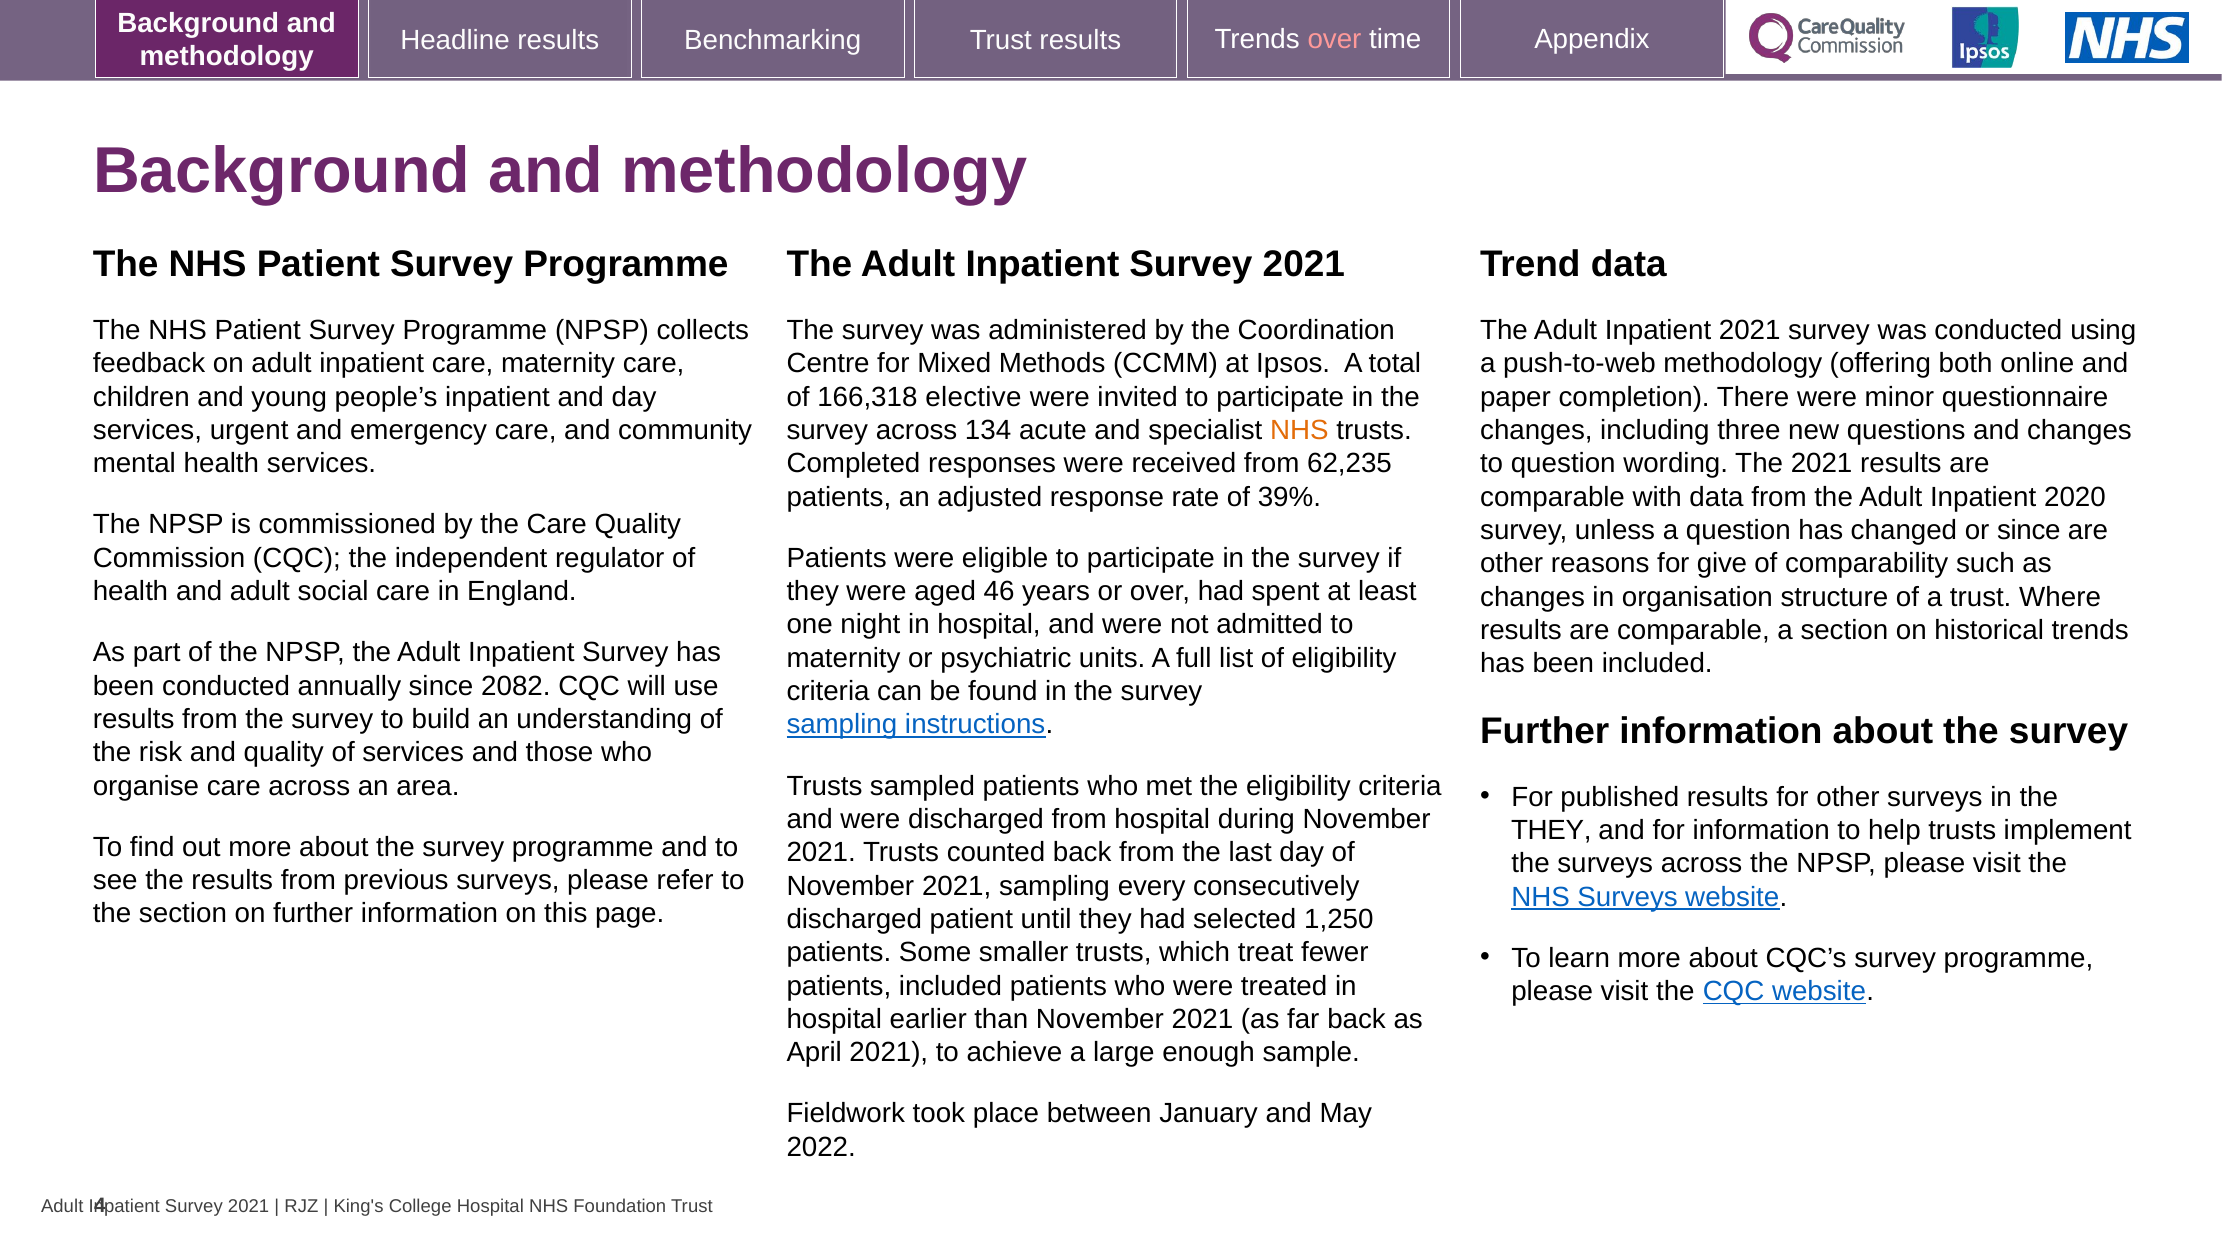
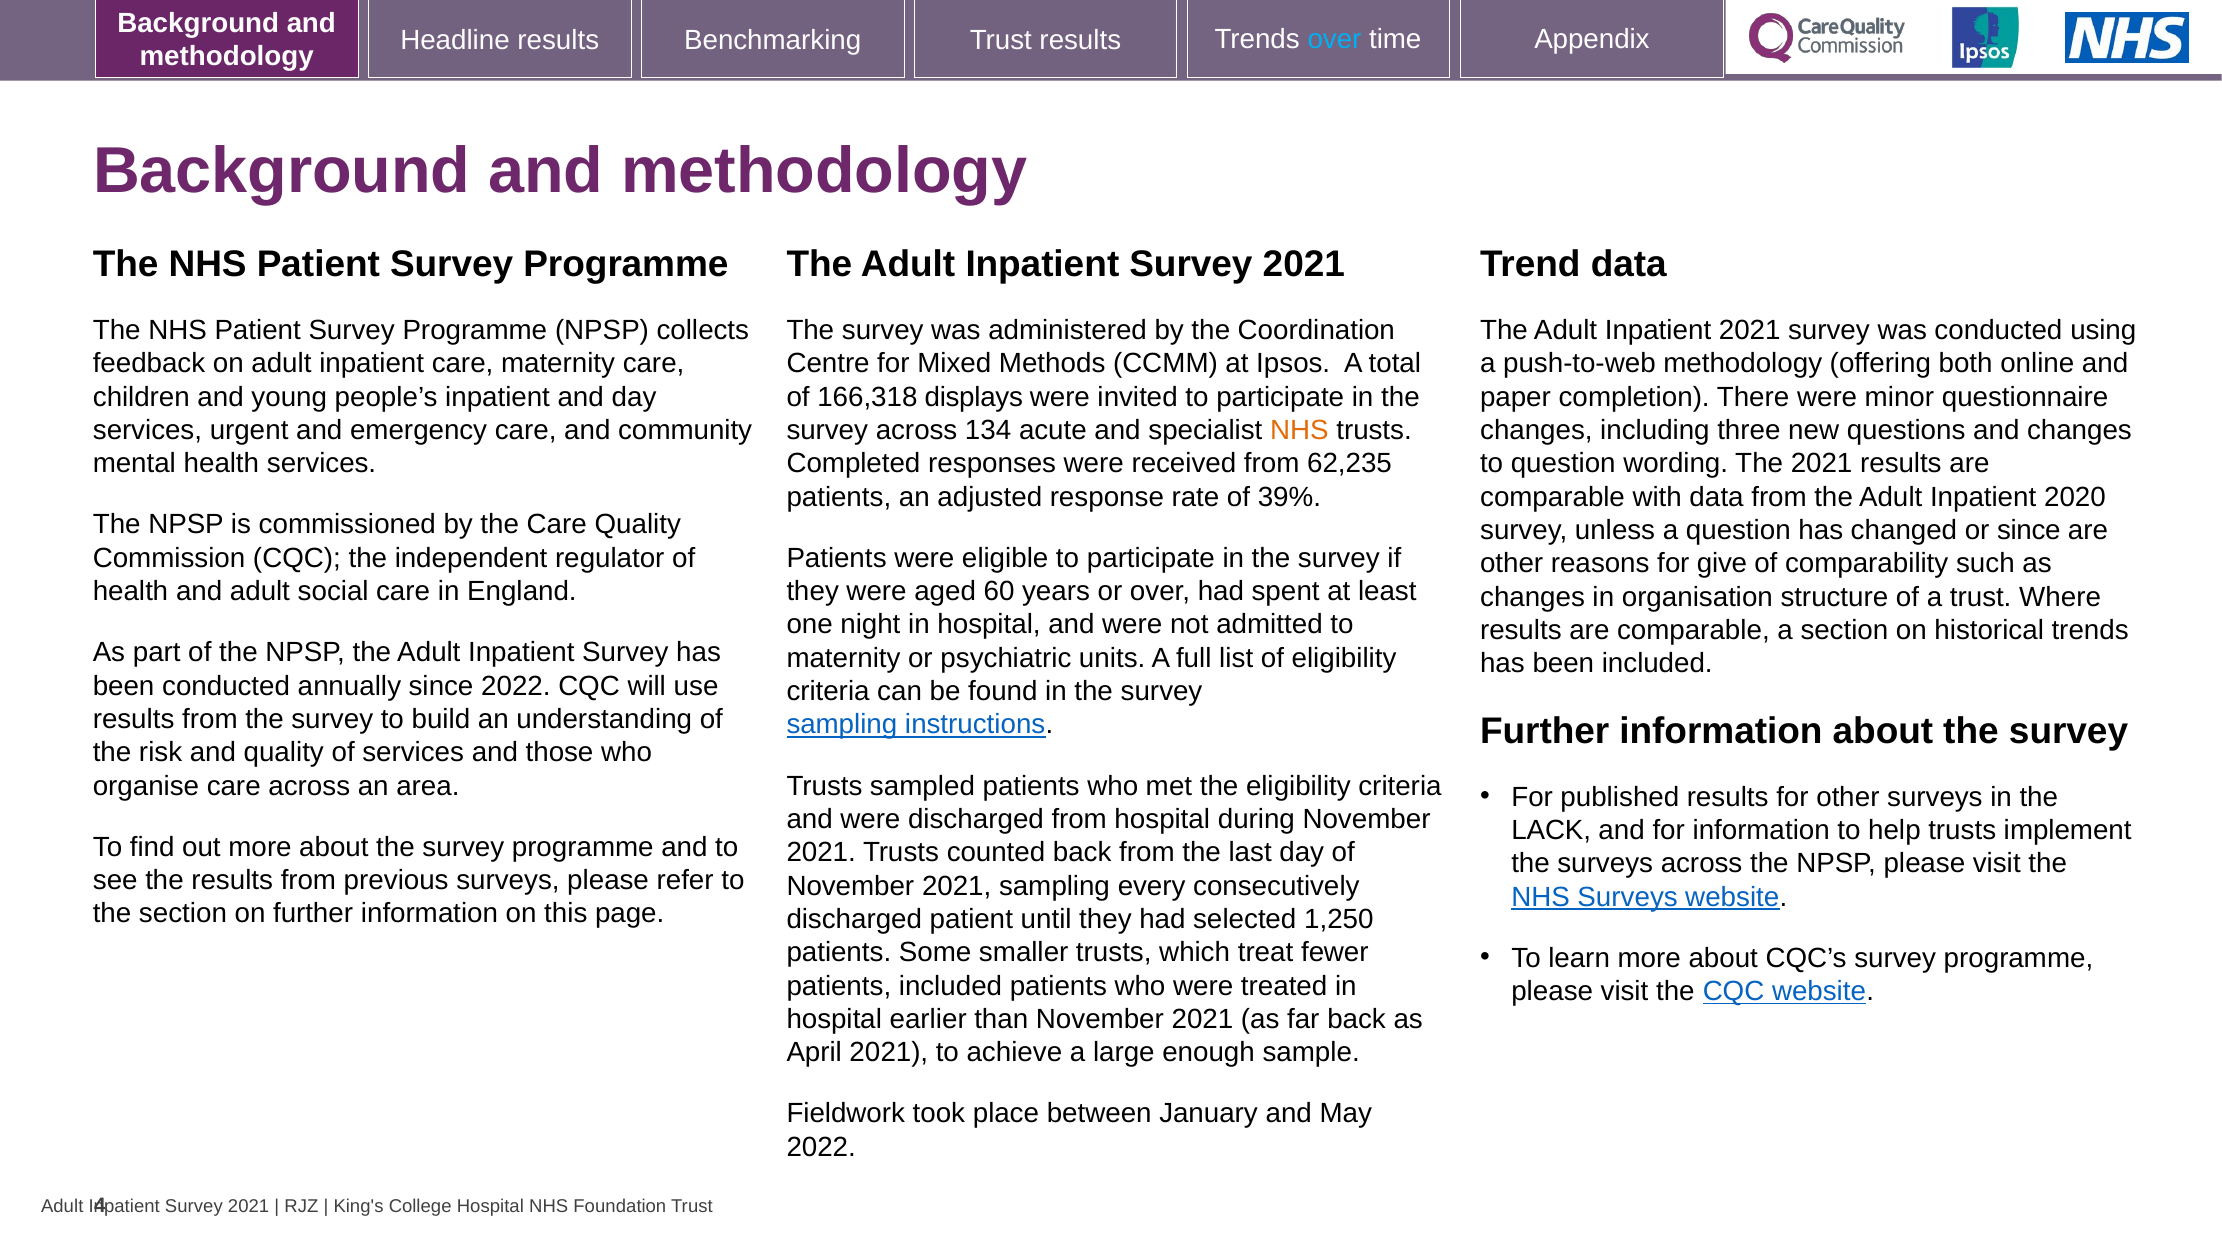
over colour: pink -> light blue (1335, 40)
elective: elective -> displays (974, 397)
46: 46 -> 60 (999, 591)
since 2082: 2082 -> 2022 (516, 686)
THEY: THEY -> LACK (1551, 830)
